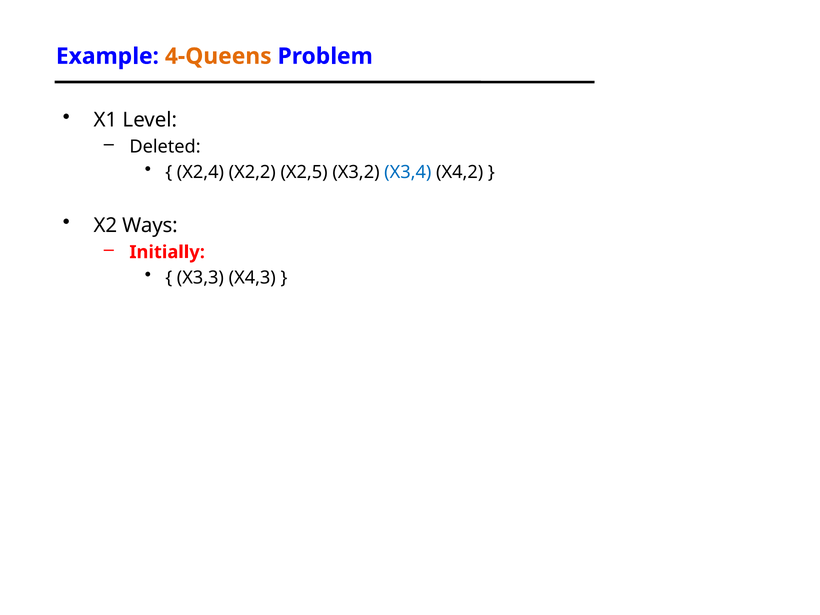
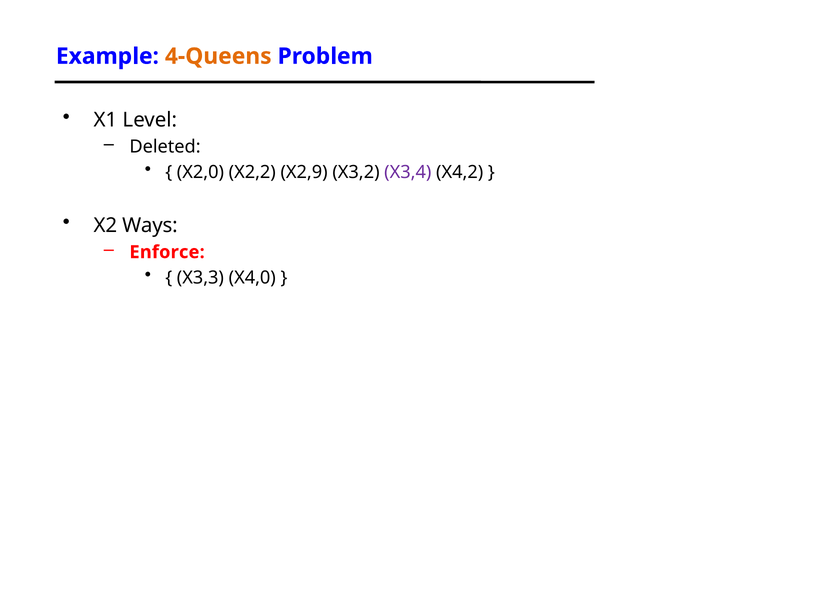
X2,4: X2,4 -> X2,0 (200, 172)
X2,5: X2,5 -> X2,9 (304, 172)
X3,4 colour: blue -> purple (408, 172)
Initially: Initially -> Enforce (167, 252)
X4,3: X4,3 -> X4,0 (252, 278)
